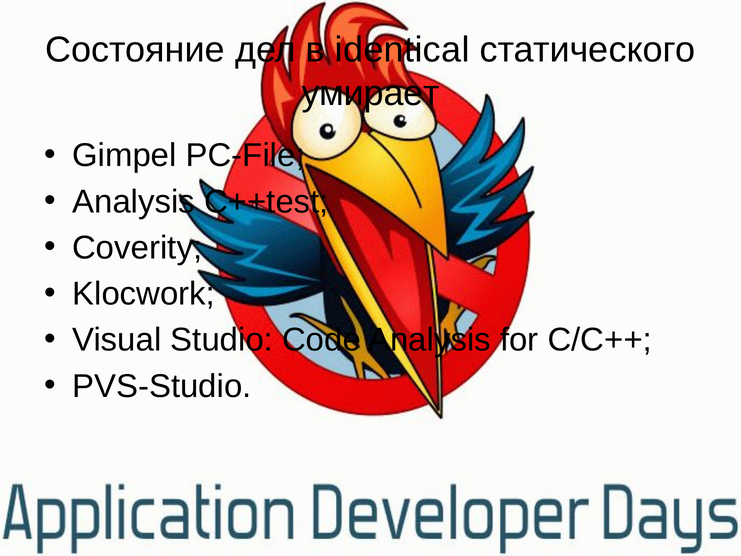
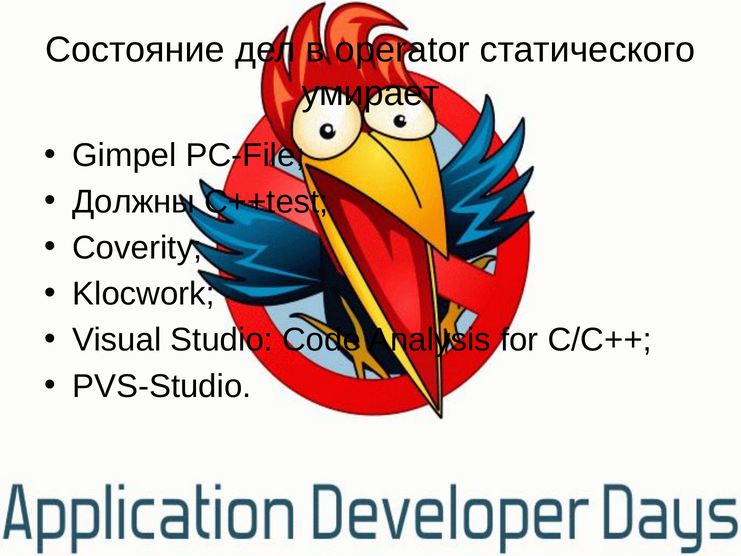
identical: identical -> operator (402, 50)
Analysis: Analysis -> Должны (134, 202)
